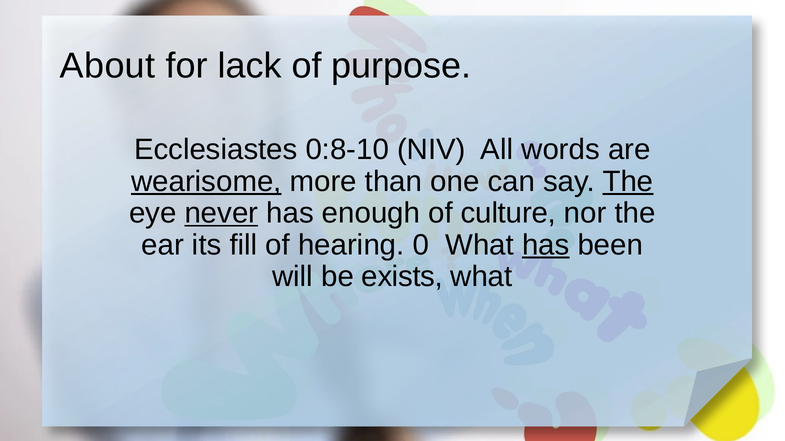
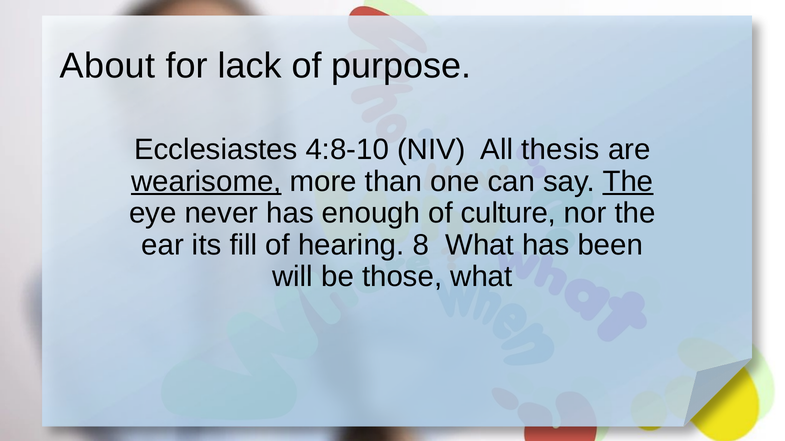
0:8-10: 0:8-10 -> 4:8-10 (347, 150)
words: words -> thesis (560, 150)
never underline: present -> none (221, 213)
0: 0 -> 8 (421, 245)
has underline: present -> none (546, 245)
exists: exists -> those (402, 277)
